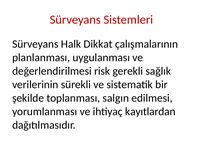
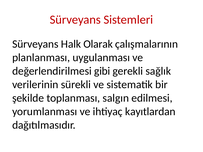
Dikkat: Dikkat -> Olarak (98, 44)
risk: risk -> gibi (102, 71)
